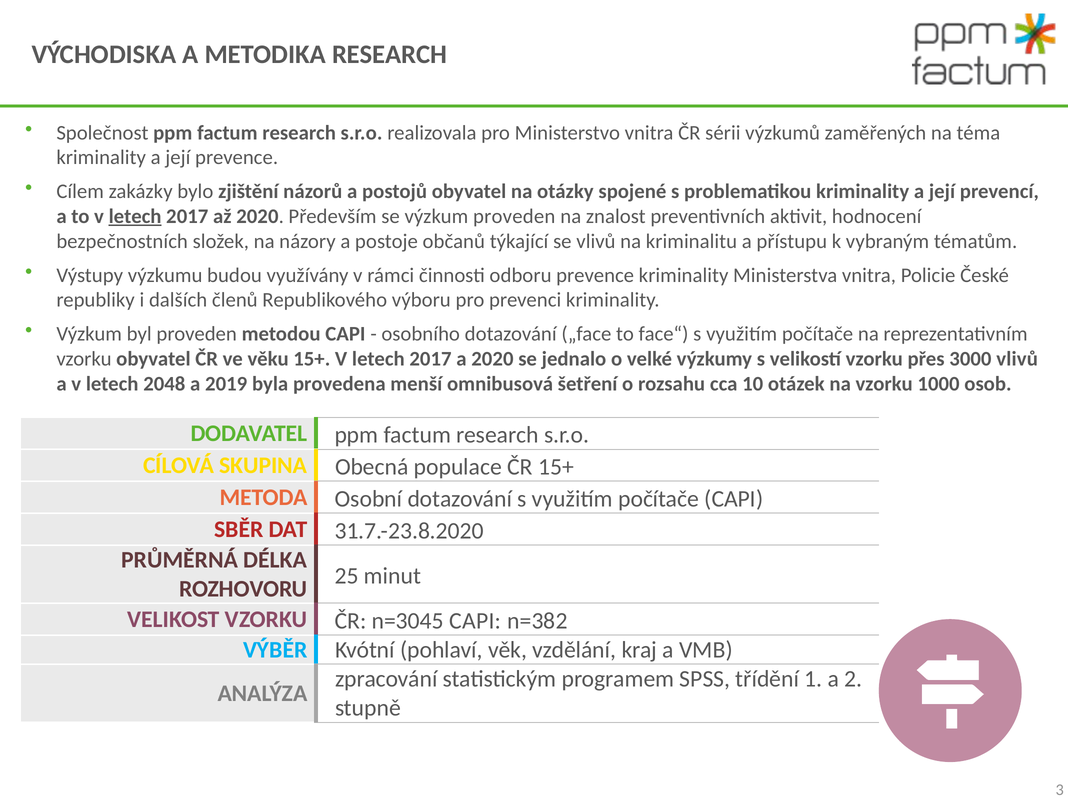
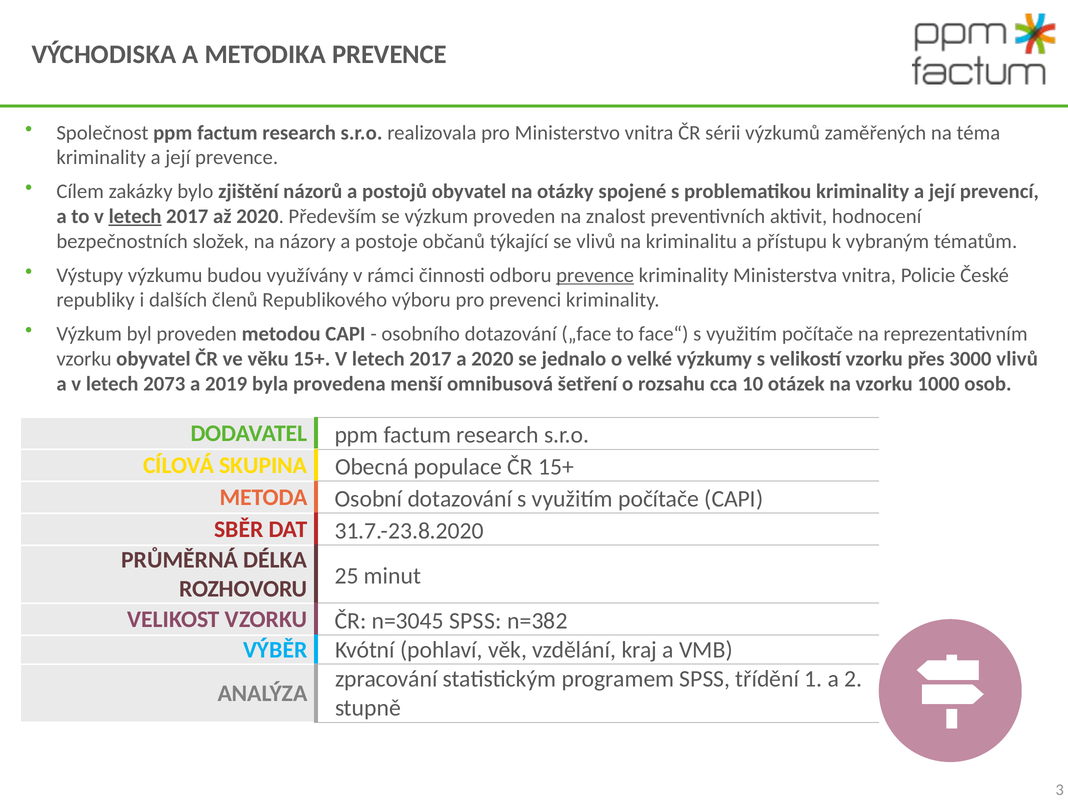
METODIKA RESEARCH: RESEARCH -> PREVENCE (389, 55)
prevence underline: none -> present (595, 275)
2048: 2048 -> 2073 (164, 384)
n=3045 CAPI: CAPI -> SPSS (475, 621)
